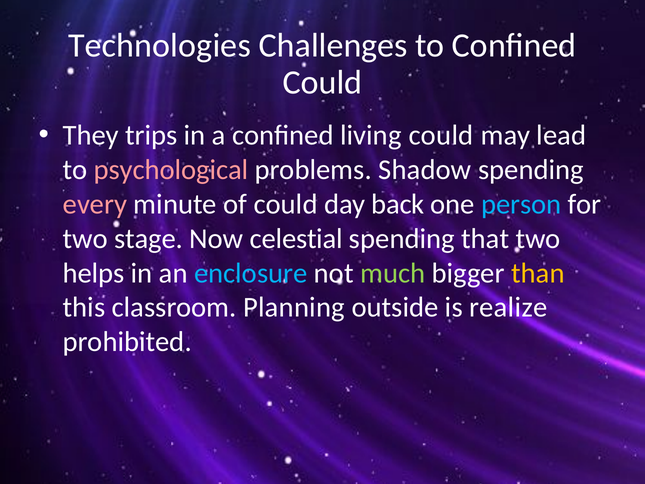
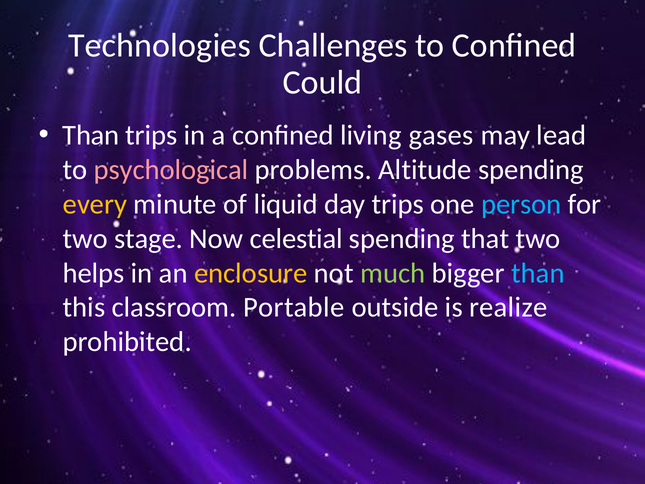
They: They -> Than (91, 135)
living could: could -> gases (441, 135)
Shadow: Shadow -> Altitude (425, 170)
every colour: pink -> yellow (95, 204)
of could: could -> liquid (286, 204)
day back: back -> trips (398, 204)
enclosure colour: light blue -> yellow (251, 273)
than colour: yellow -> light blue (538, 273)
Planning: Planning -> Portable (294, 307)
